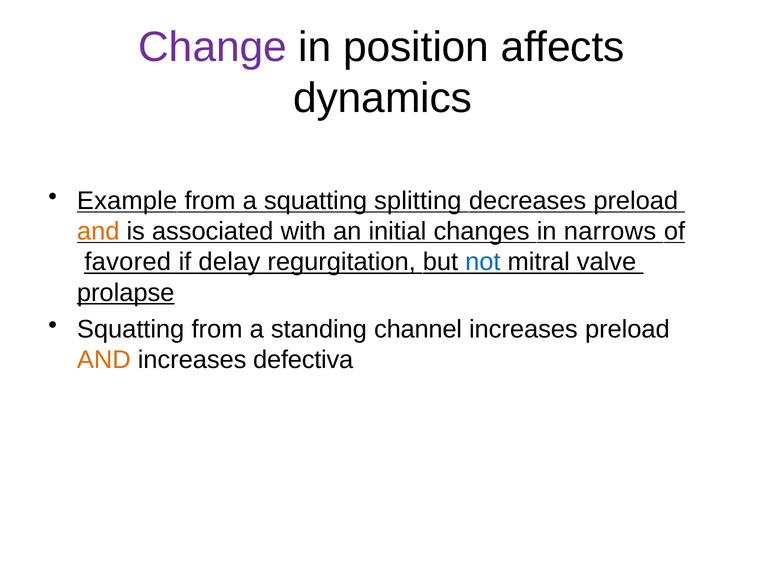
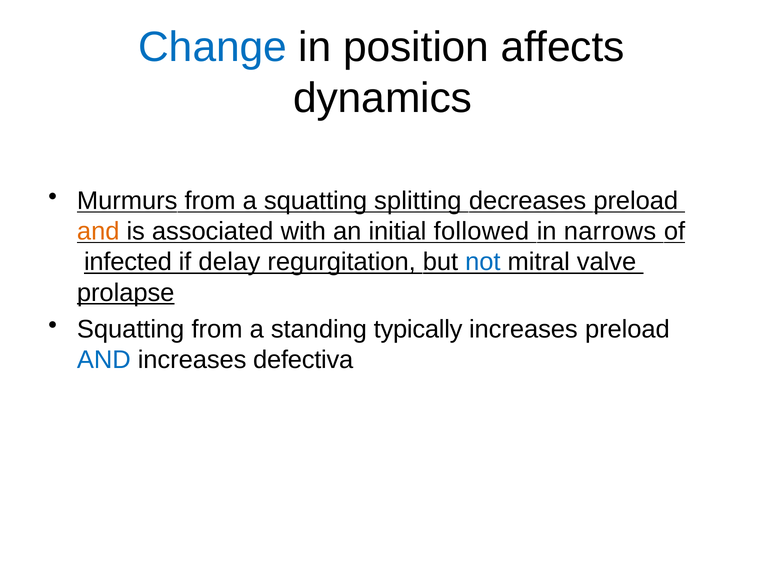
Change colour: purple -> blue (213, 47)
Example: Example -> Murmurs (127, 201)
changes: changes -> followed (481, 232)
favored: favored -> infected (128, 262)
channel: channel -> typically (418, 330)
AND colour: orange -> blue (104, 360)
